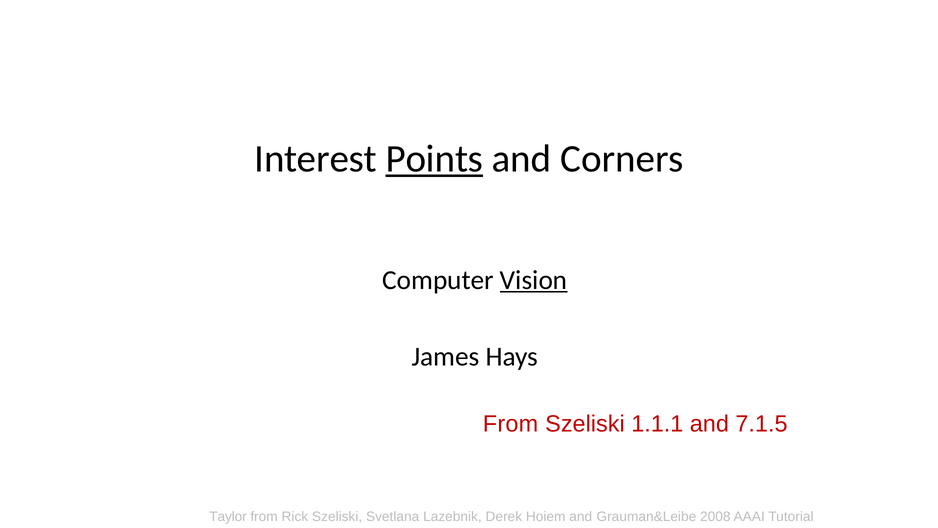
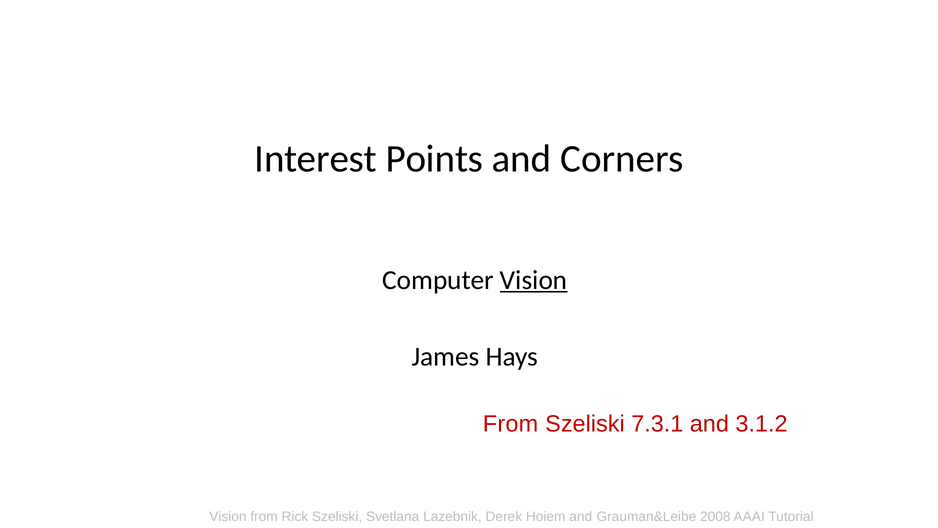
Points underline: present -> none (434, 159)
1.1.1: 1.1.1 -> 7.3.1 (657, 424)
7.1.5: 7.1.5 -> 3.1.2 (762, 424)
Taylor: Taylor -> Vision (228, 517)
